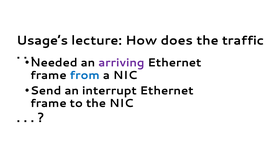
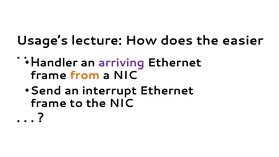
traffic: traffic -> easier (243, 40)
Needed: Needed -> Handler (54, 63)
from colour: blue -> orange (85, 75)
